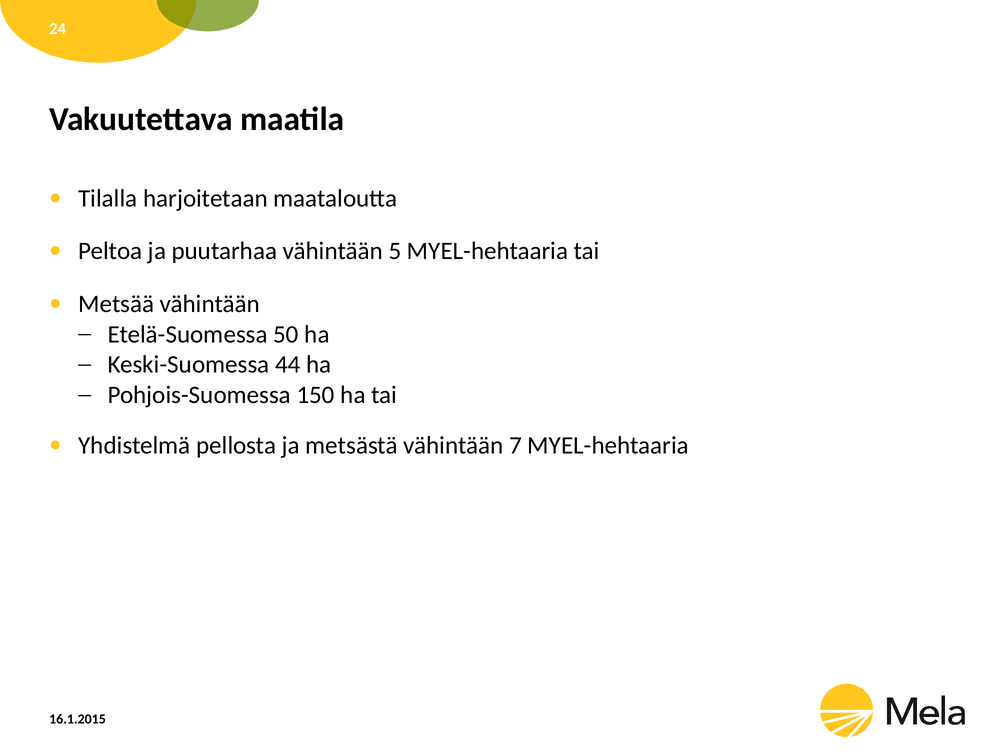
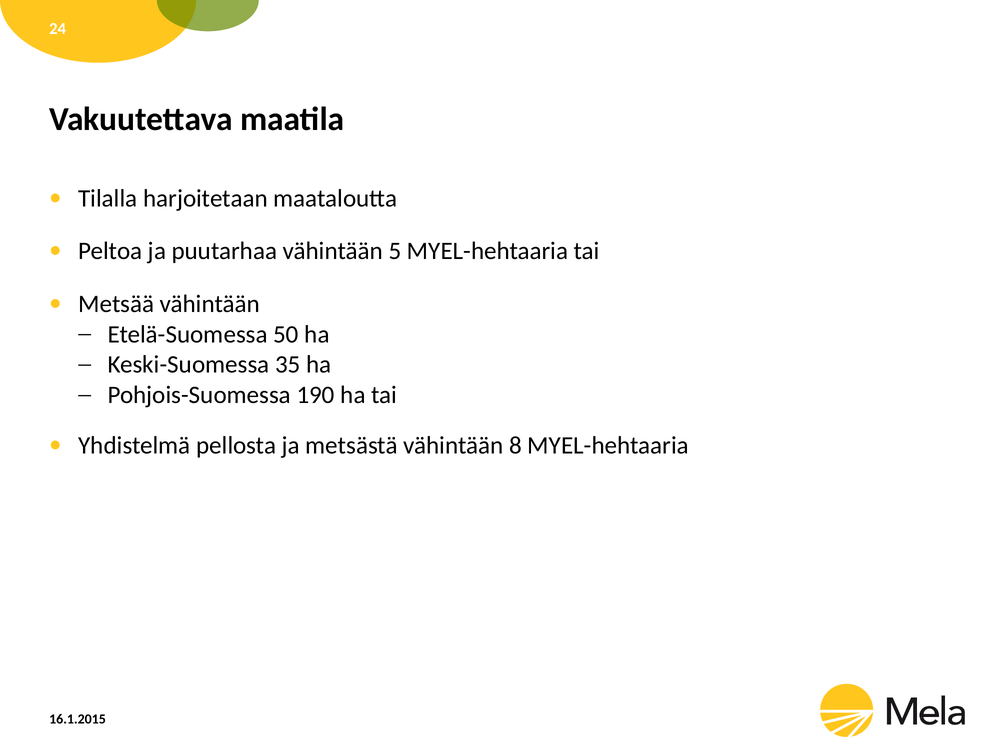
44: 44 -> 35 (288, 365)
150: 150 -> 190 (316, 395)
7: 7 -> 8 (516, 446)
